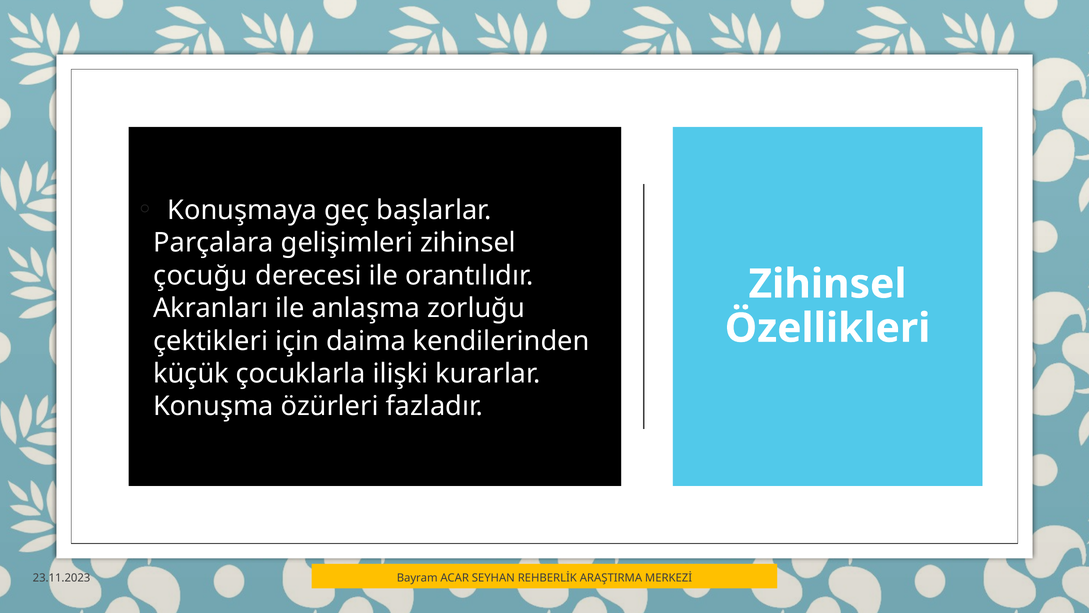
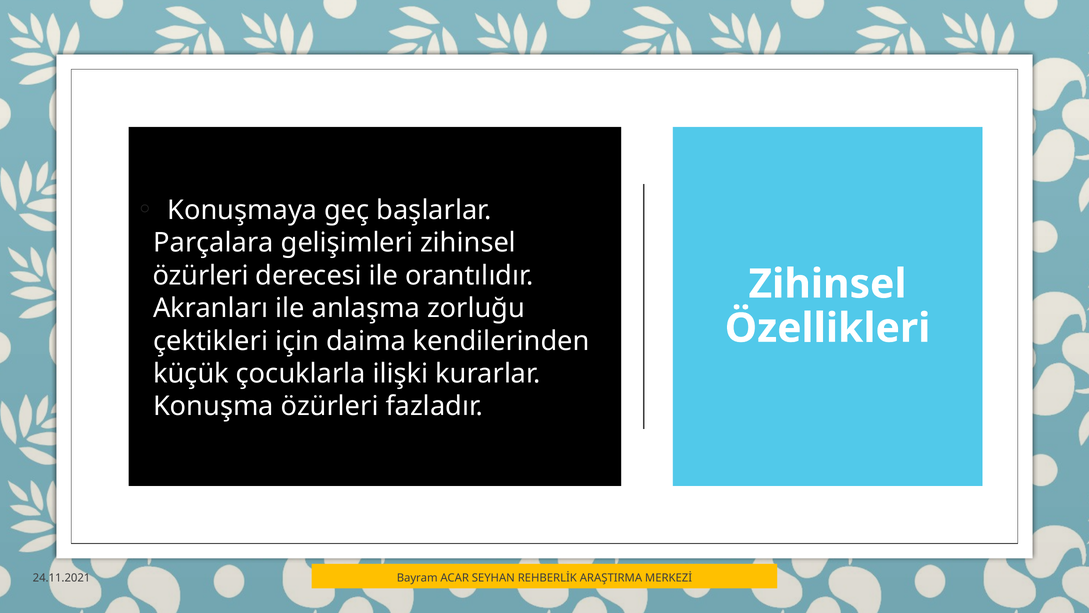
çocuğu: çocuğu -> özürleri (201, 275)
23.11.2023: 23.11.2023 -> 24.11.2021 (62, 578)
